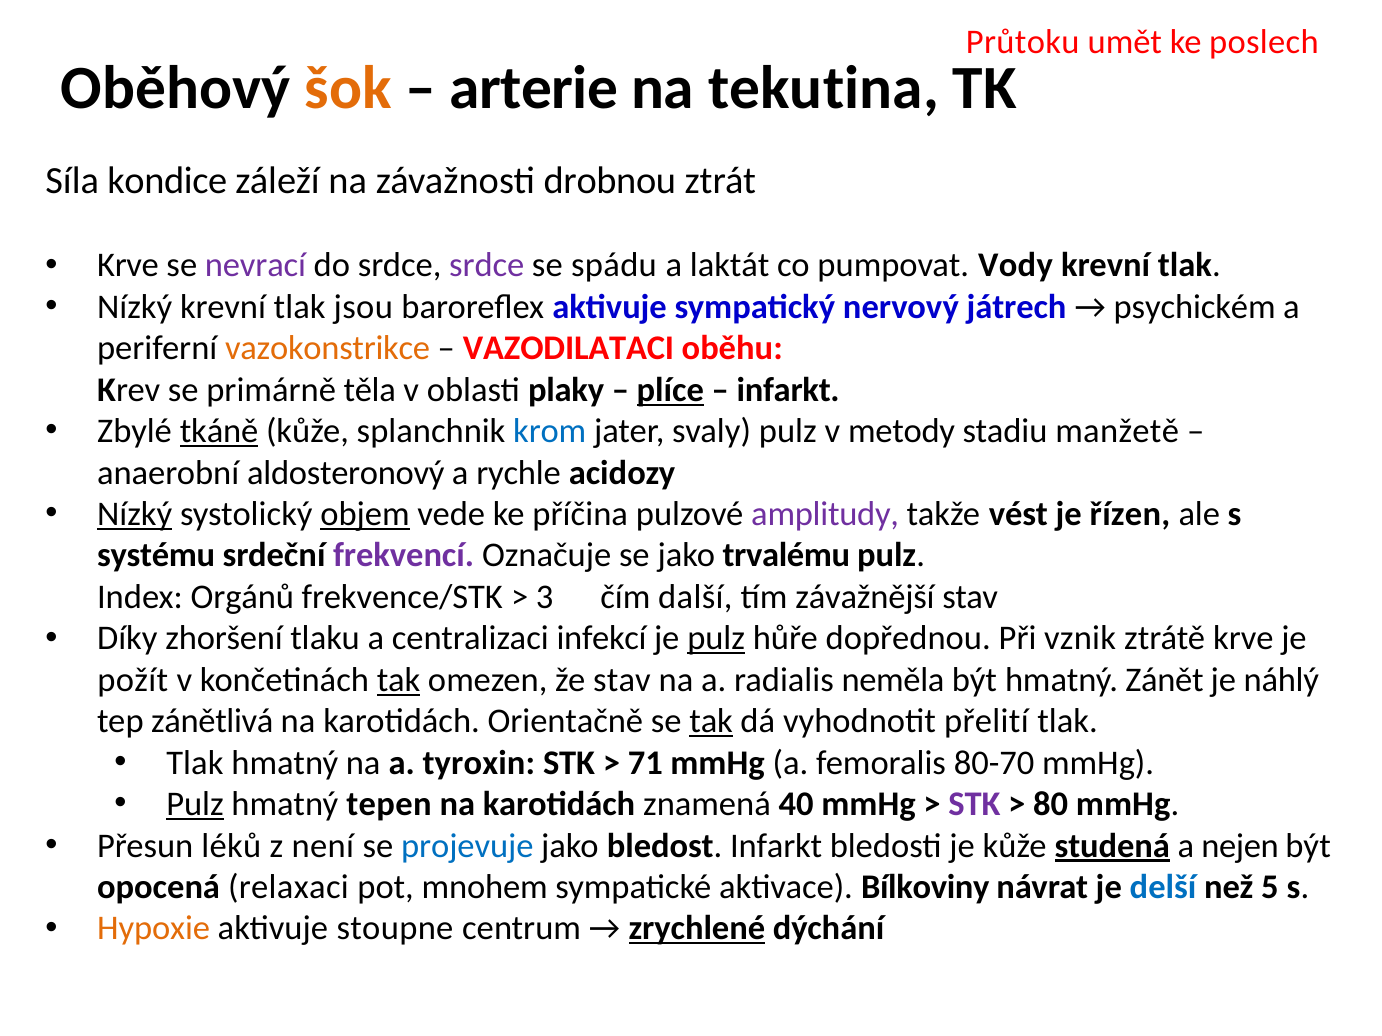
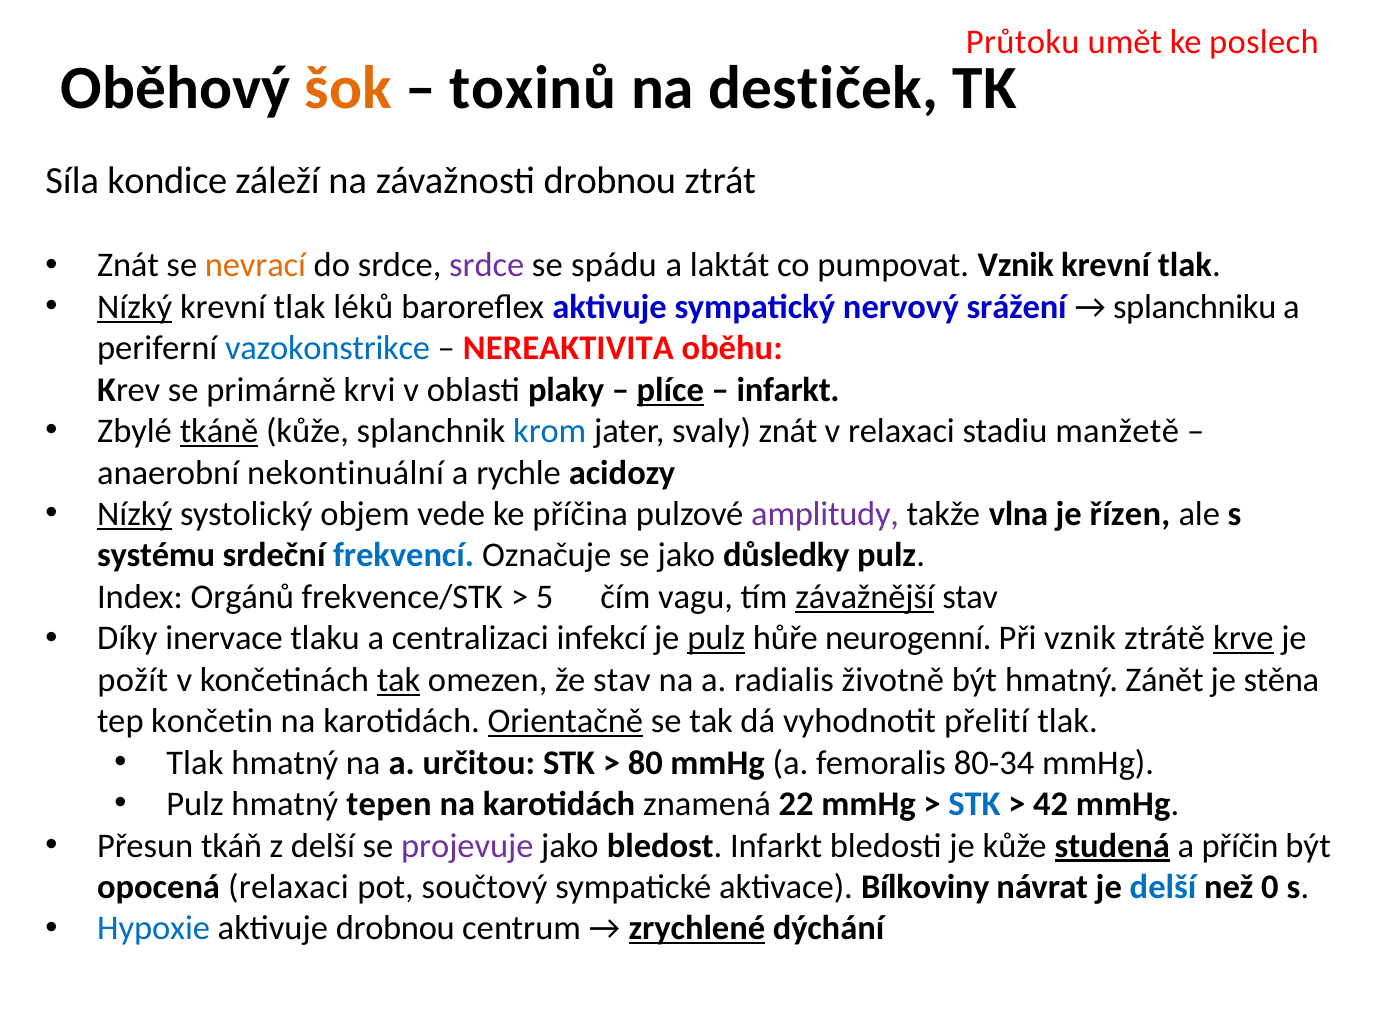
arterie: arterie -> toxinů (533, 88)
tekutina: tekutina -> destiček (823, 88)
Krve: Krve -> Znát (128, 266)
nevrací colour: purple -> orange (255, 266)
pumpovat Vody: Vody -> Vznik (1016, 266)
Nízký underline: none -> present (135, 307)
jsou: jsou -> léků (363, 307)
játrech: játrech -> srážení (1017, 307)
psychickém: psychickém -> splanchniku (1195, 307)
vazokonstrikce colour: orange -> blue (328, 349)
VAZODILATACI: VAZODILATACI -> NEREAKTIVITA (568, 349)
těla: těla -> krvi (370, 390)
svaly pulz: pulz -> znát (788, 431)
v metody: metody -> relaxaci (901, 431)
aldosteronový: aldosteronový -> nekontinuální (346, 473)
objem underline: present -> none (365, 514)
vést: vést -> vlna (1018, 514)
frekvencí colour: purple -> blue (404, 556)
trvalému: trvalému -> důsledky (786, 556)
3: 3 -> 5 (545, 597)
další: další -> vagu (696, 597)
závažnější underline: none -> present (865, 597)
zhoršení: zhoršení -> inervace (224, 639)
dopřednou: dopřednou -> neurogenní (908, 639)
krve underline: none -> present (1243, 639)
neměla: neměla -> životně (893, 680)
náhlý: náhlý -> stěna (1281, 680)
zánětlivá: zánětlivá -> končetin (212, 722)
Orientačně underline: none -> present (565, 722)
tak underline: present -> none (711, 722)
tyroxin: tyroxin -> určitou (479, 763)
71: 71 -> 80 (645, 763)
80-70: 80-70 -> 80-34 (994, 763)
Pulz underline: present -> none (195, 805)
40: 40 -> 22 (796, 805)
STK colour: purple -> blue (974, 805)
80: 80 -> 42 (1051, 805)
léků: léků -> tkáň (232, 846)
z není: není -> delší (323, 846)
projevuje colour: blue -> purple (467, 846)
nejen: nejen -> příčin (1240, 846)
mnohem: mnohem -> součtový (485, 888)
5: 5 -> 0 (1270, 888)
Hypoxie colour: orange -> blue (154, 929)
aktivuje stoupne: stoupne -> drobnou (395, 929)
